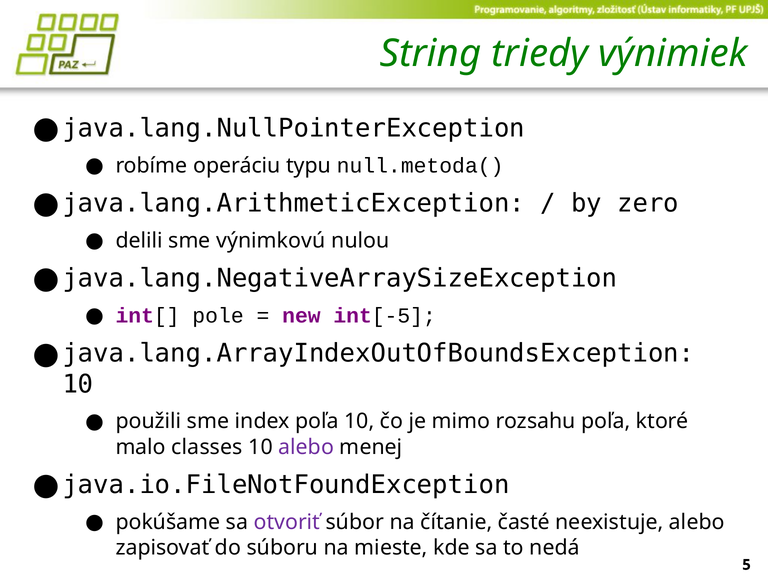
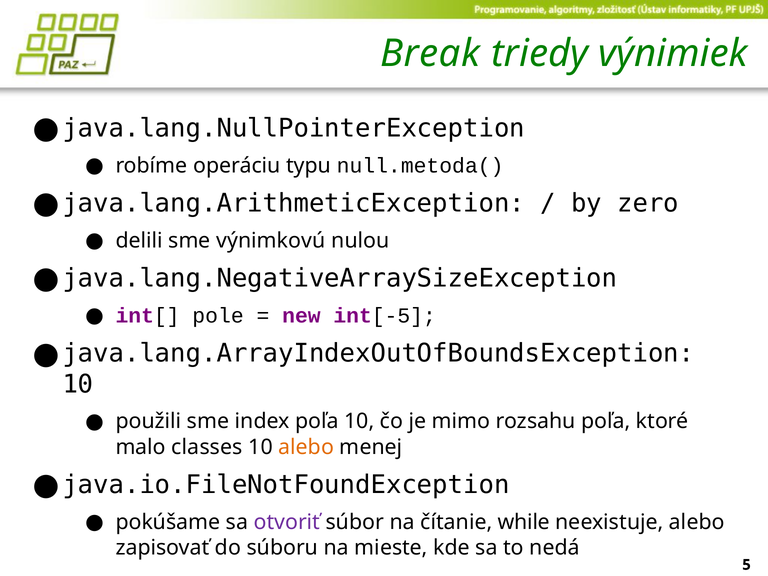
String: String -> Break (430, 54)
alebo colour: purple -> orange (306, 447)
časté: časté -> while (524, 522)
